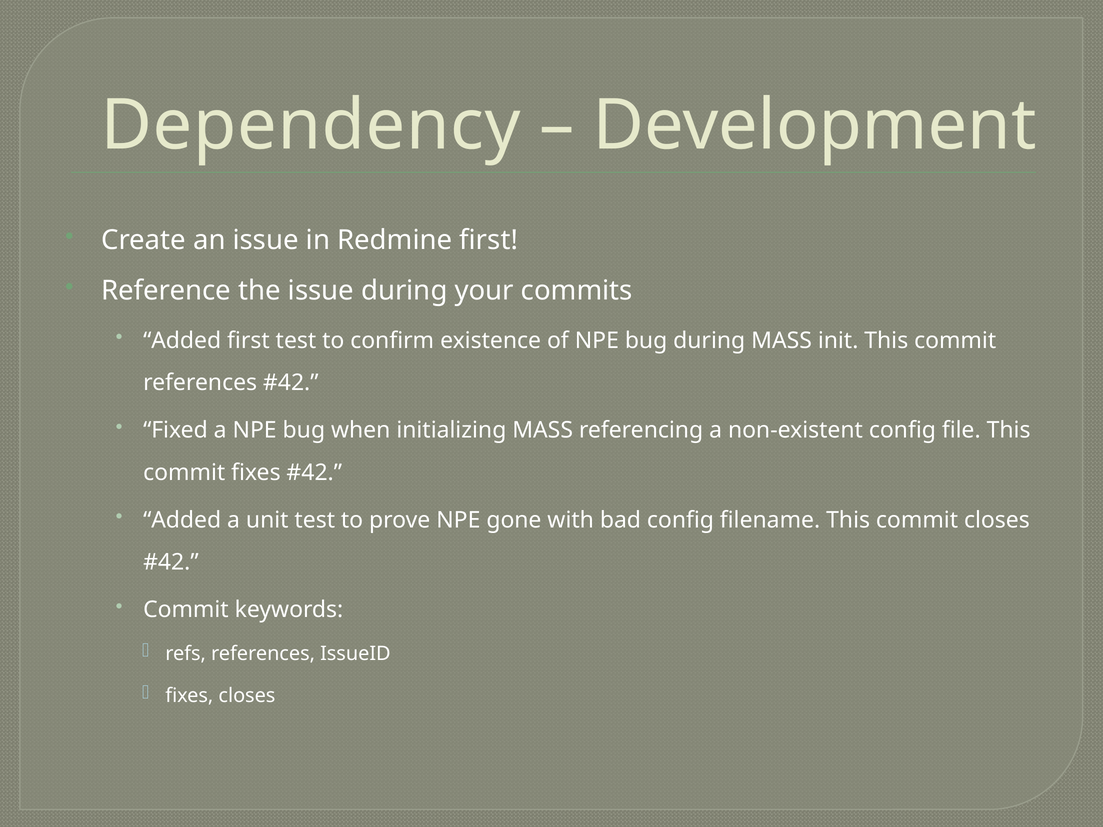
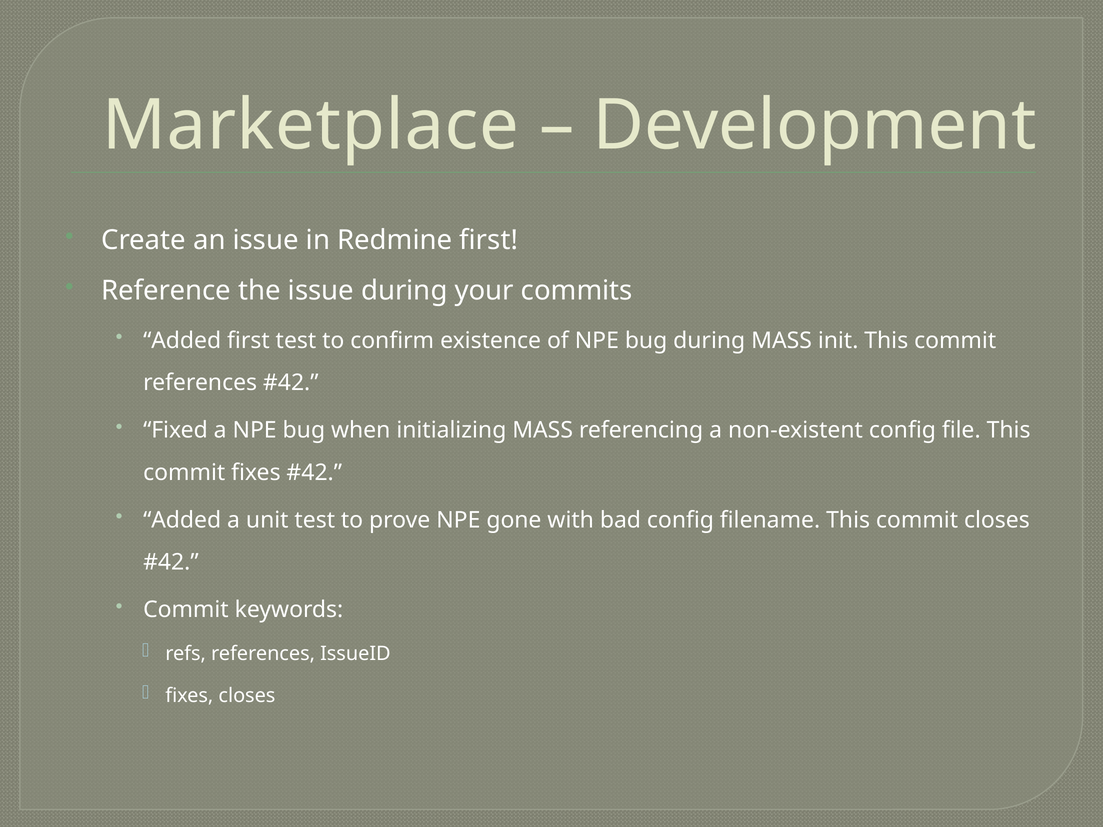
Dependency: Dependency -> Marketplace (311, 126)
